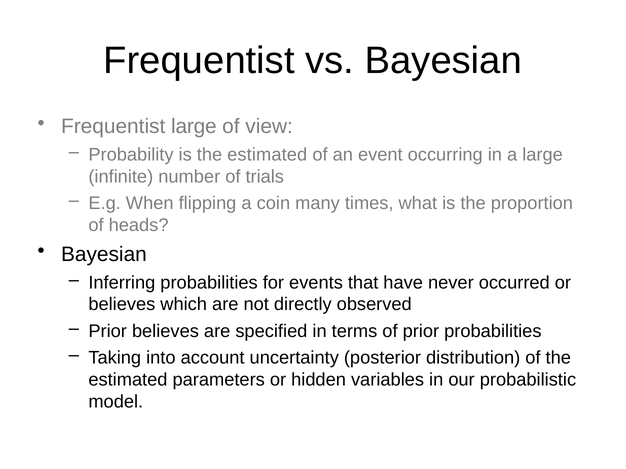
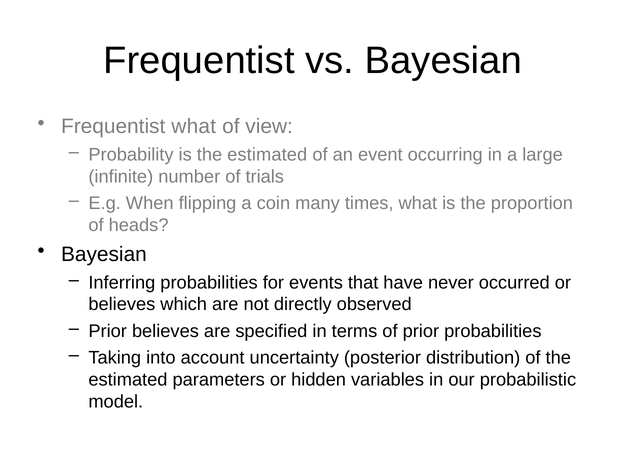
Frequentist large: large -> what (194, 127)
